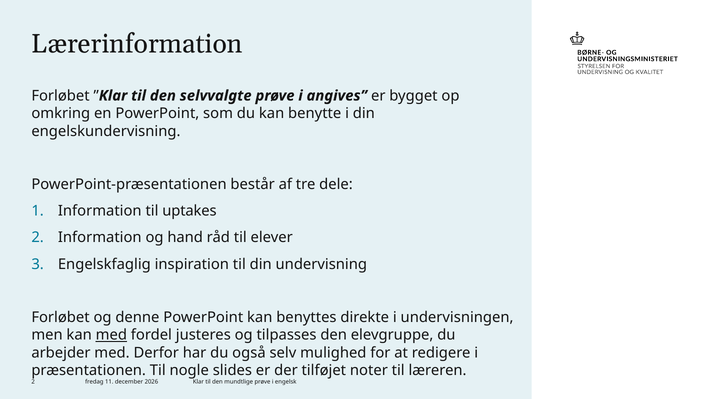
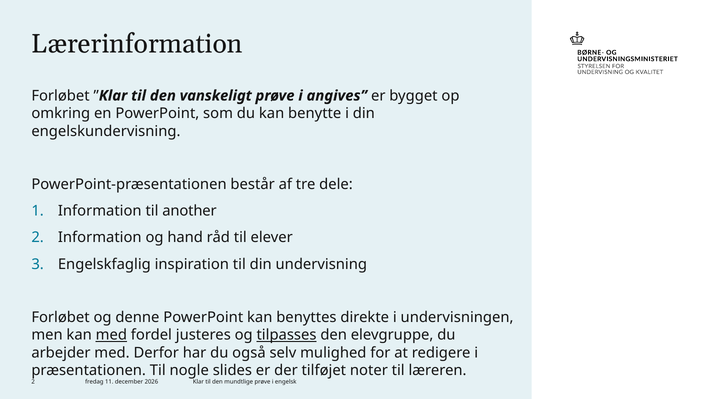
selvvalgte: selvvalgte -> vanskeligt (216, 96)
uptakes: uptakes -> another (189, 211)
tilpasses underline: none -> present (287, 335)
